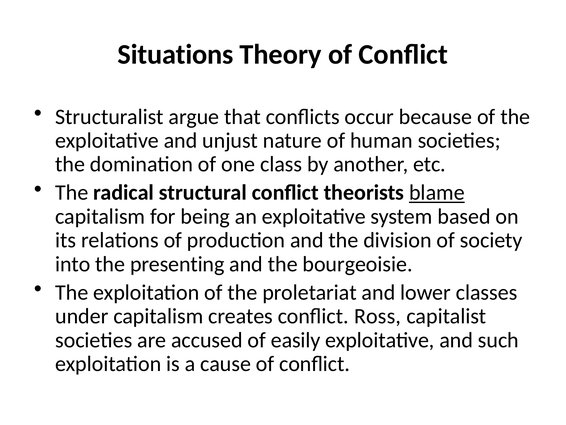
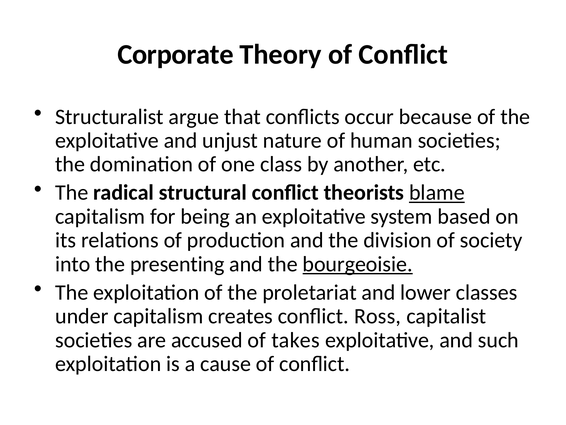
Situations: Situations -> Corporate (176, 54)
bourgeoisie underline: none -> present (358, 264)
easily: easily -> takes (296, 340)
